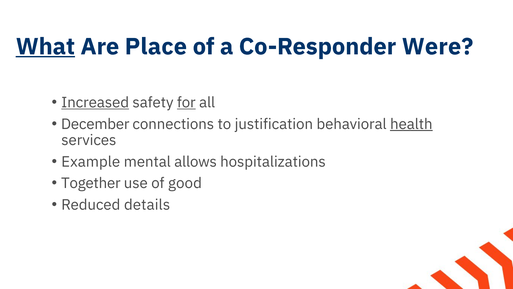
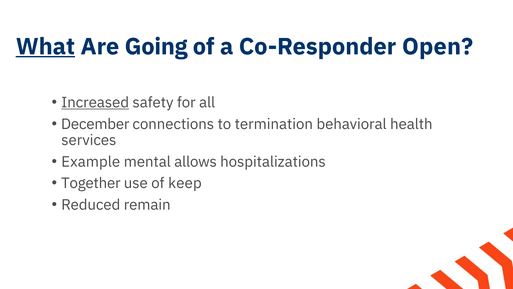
Place: Place -> Going (156, 47)
Were: Were -> Open (437, 47)
for underline: present -> none (186, 102)
justification: justification -> termination (274, 124)
health underline: present -> none (411, 124)
good: good -> keep (185, 183)
details: details -> remain (147, 204)
